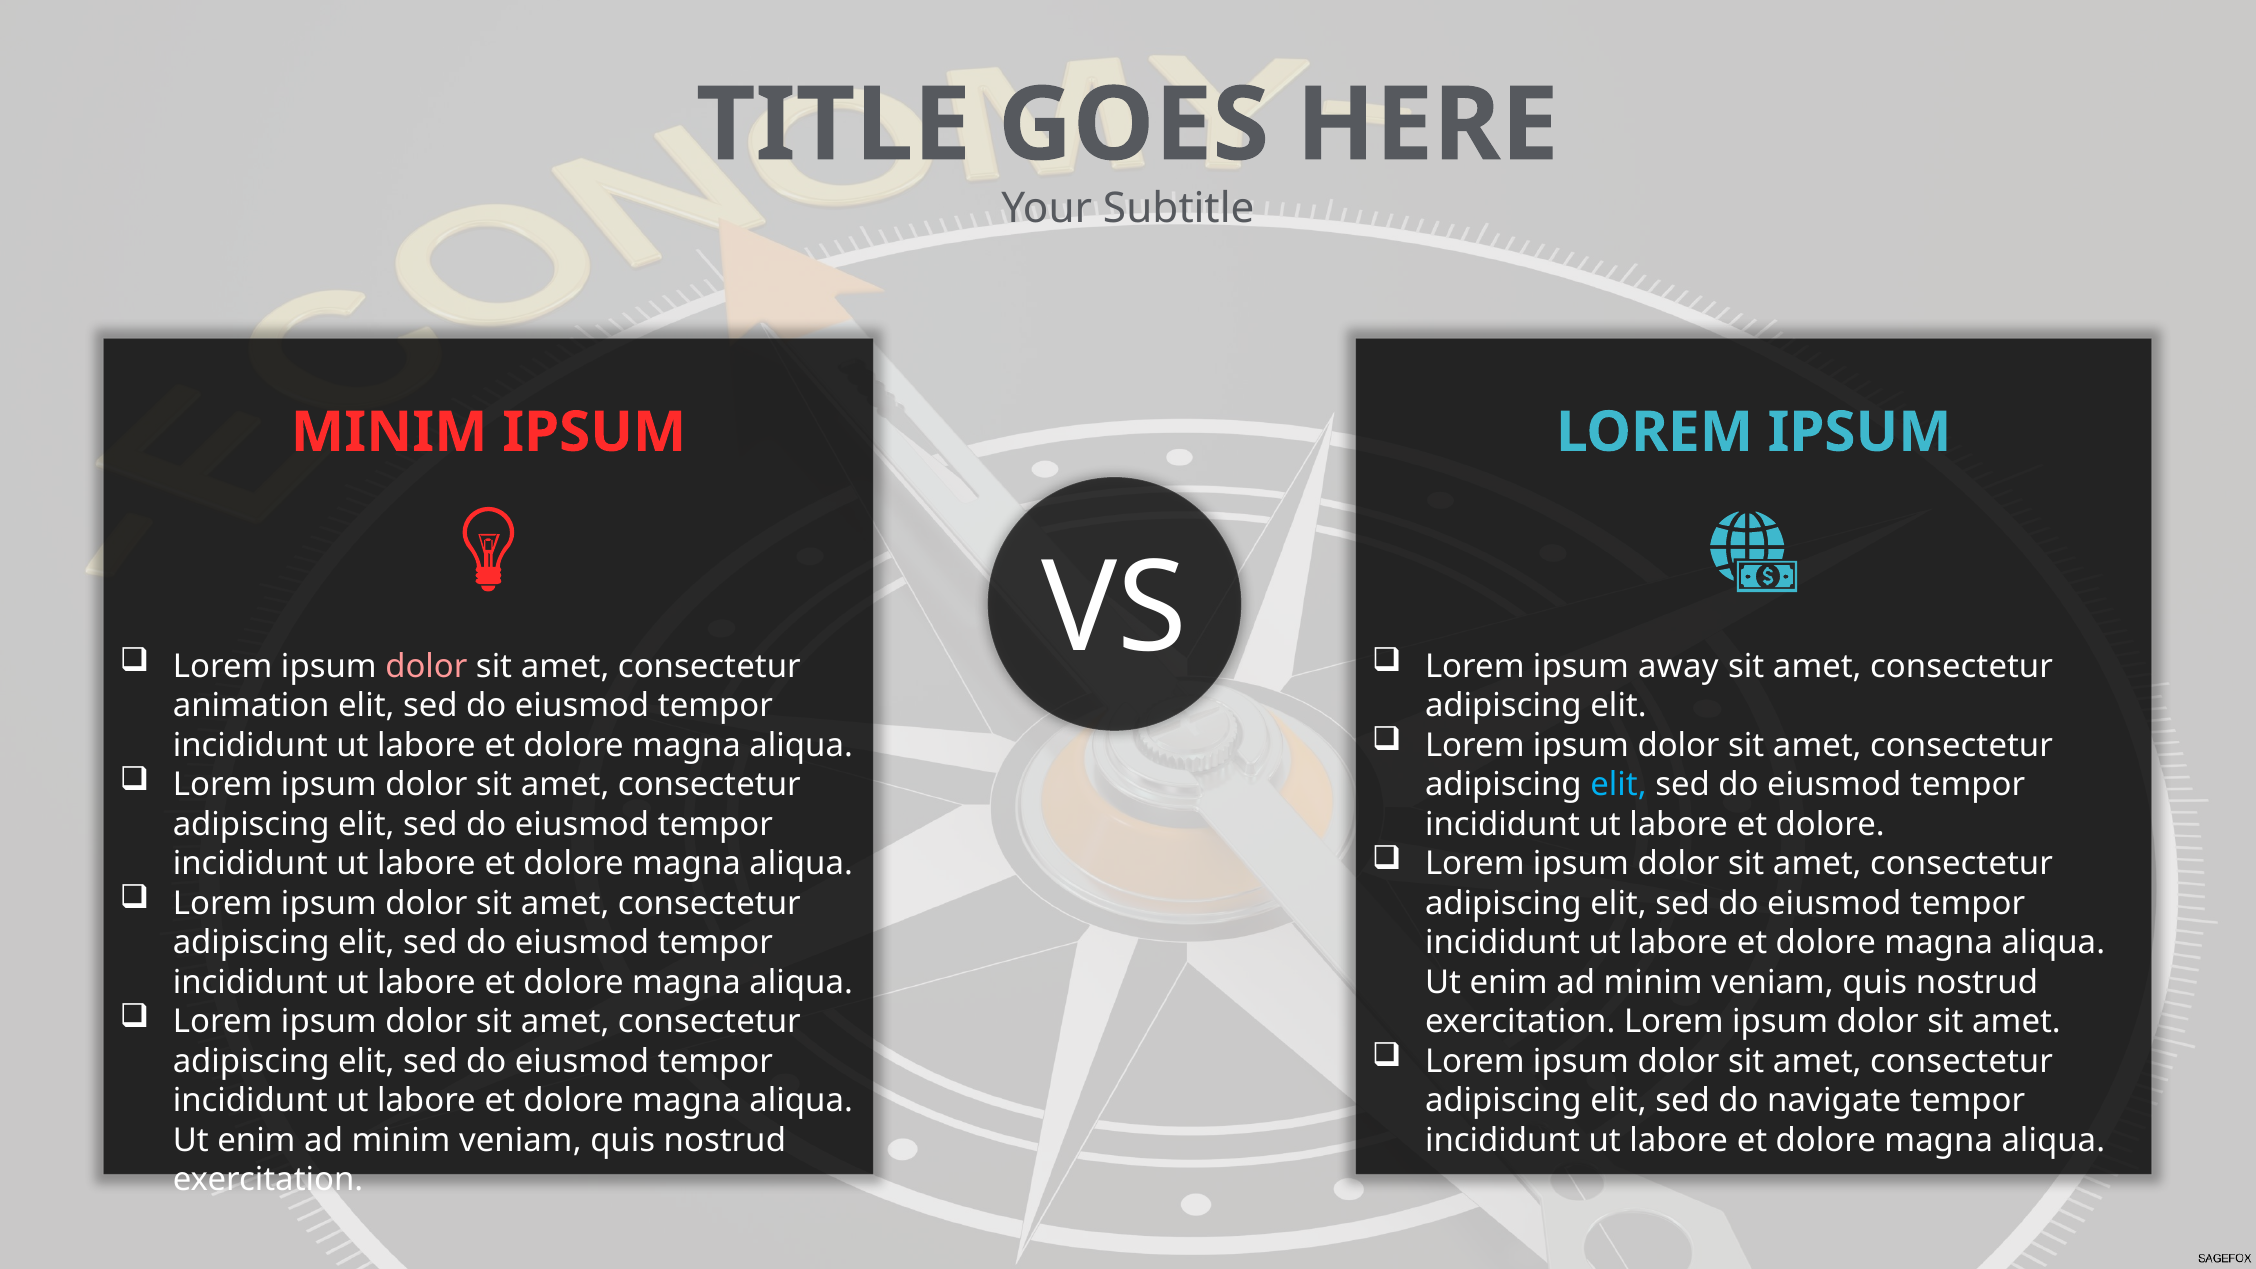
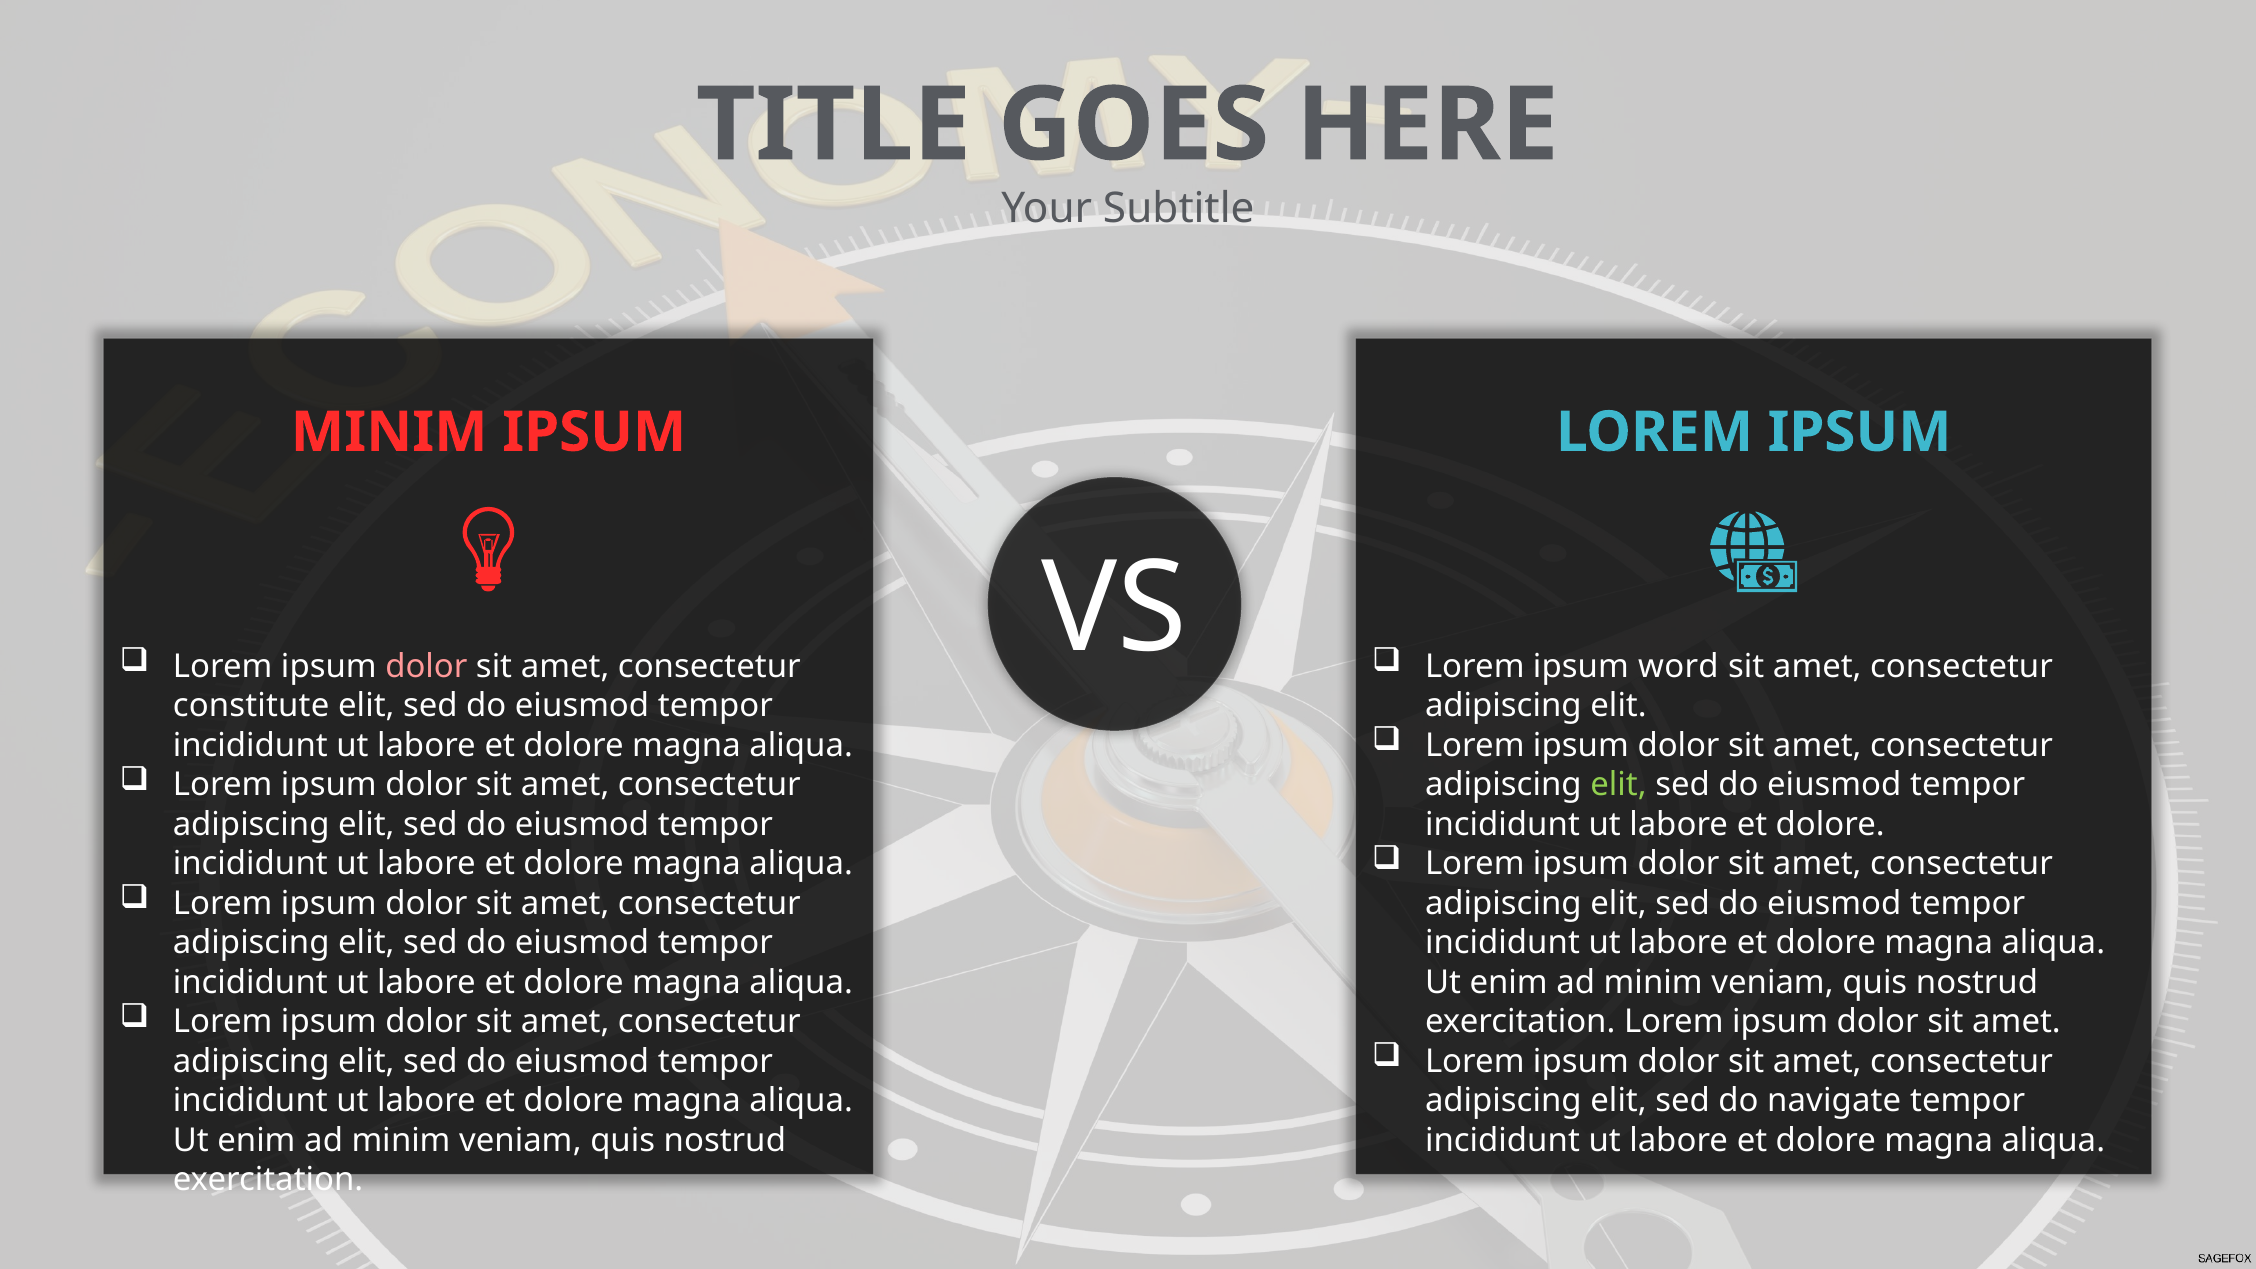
away: away -> word (1678, 666)
animation: animation -> constitute (251, 706)
elit colour: light blue -> light green (1618, 785)
